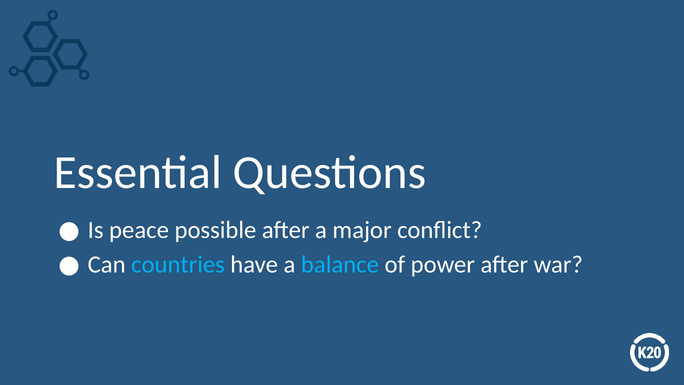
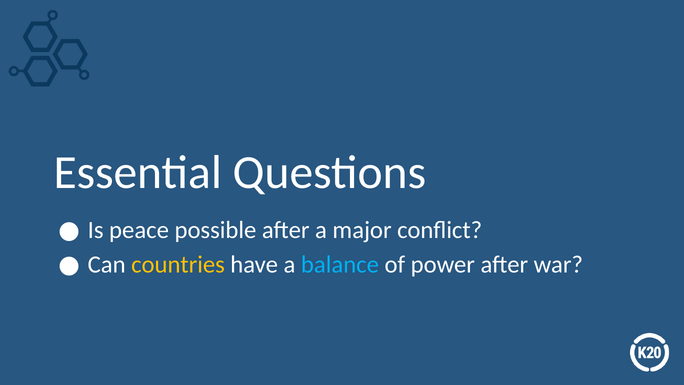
countries colour: light blue -> yellow (178, 265)
